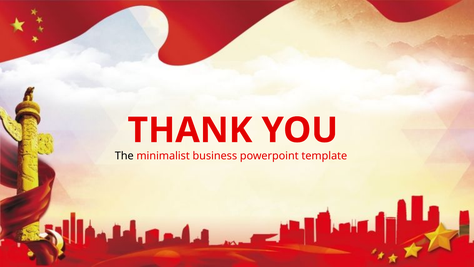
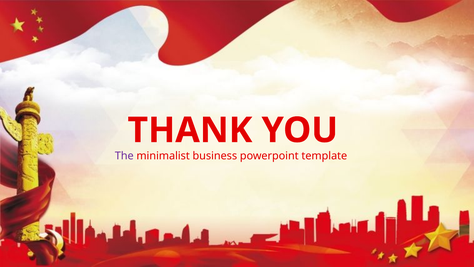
The colour: black -> purple (124, 156)
